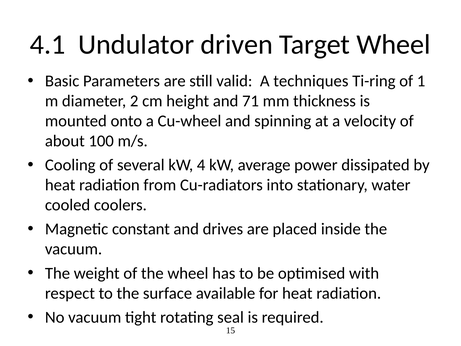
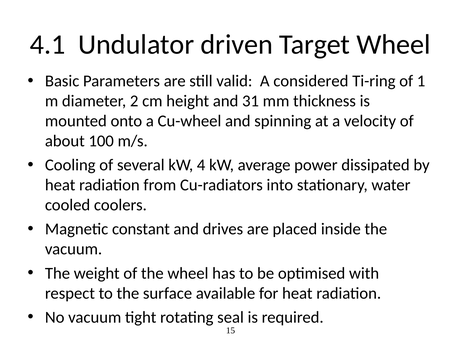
techniques: techniques -> considered (311, 81)
71: 71 -> 31 (251, 101)
